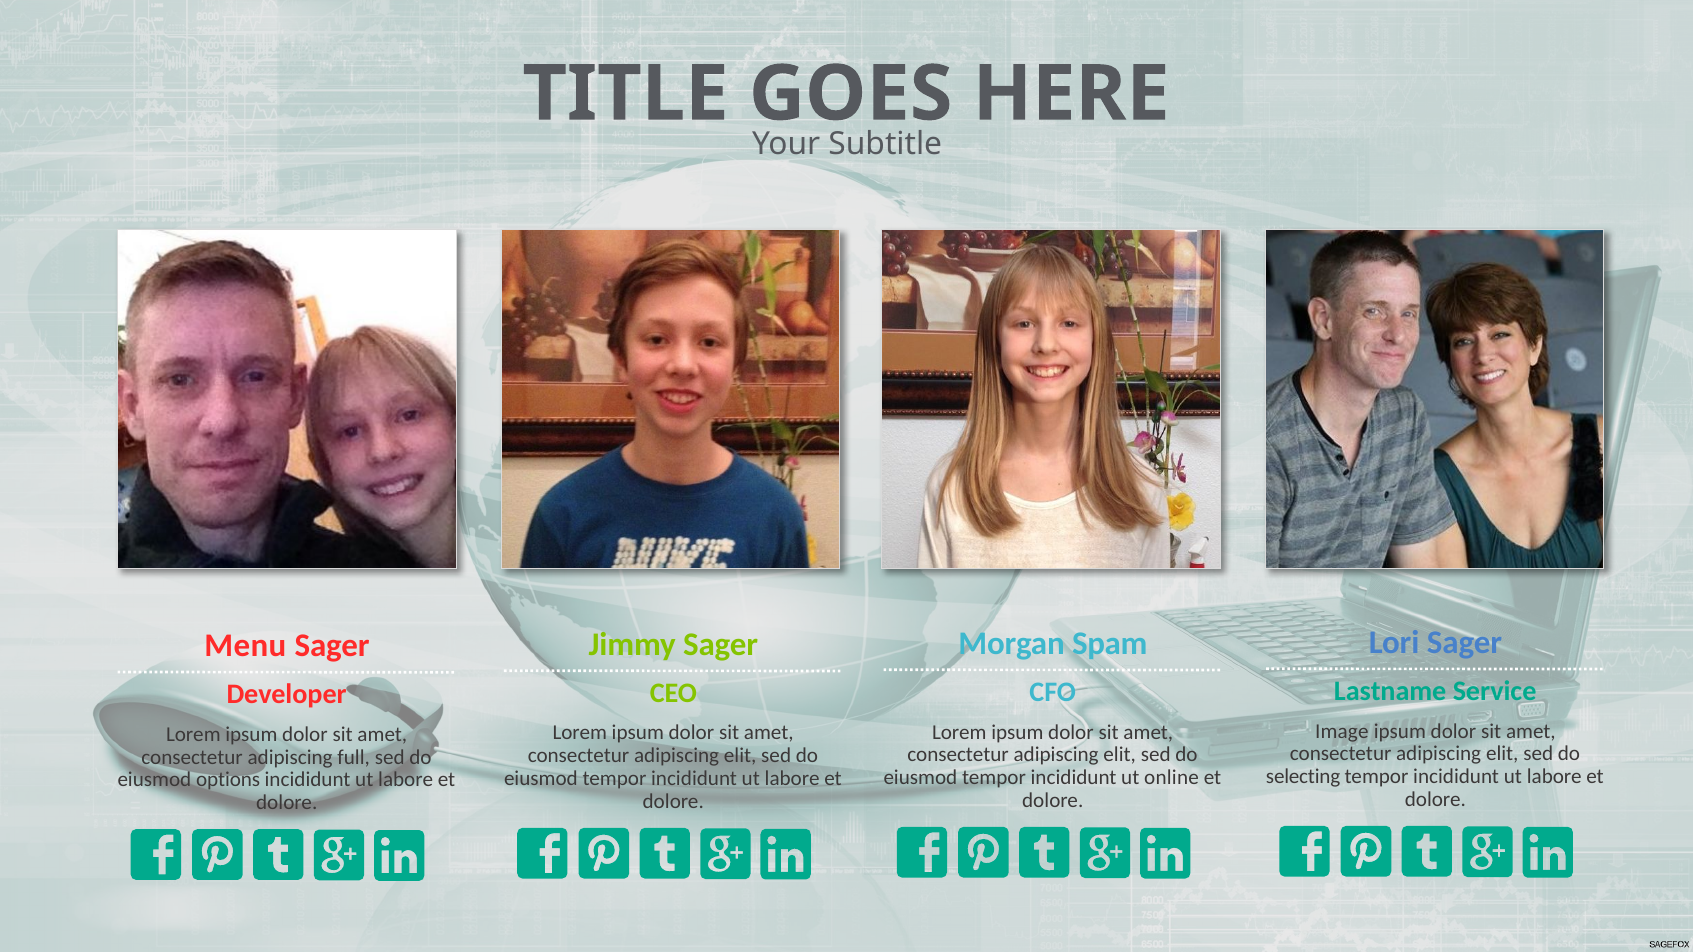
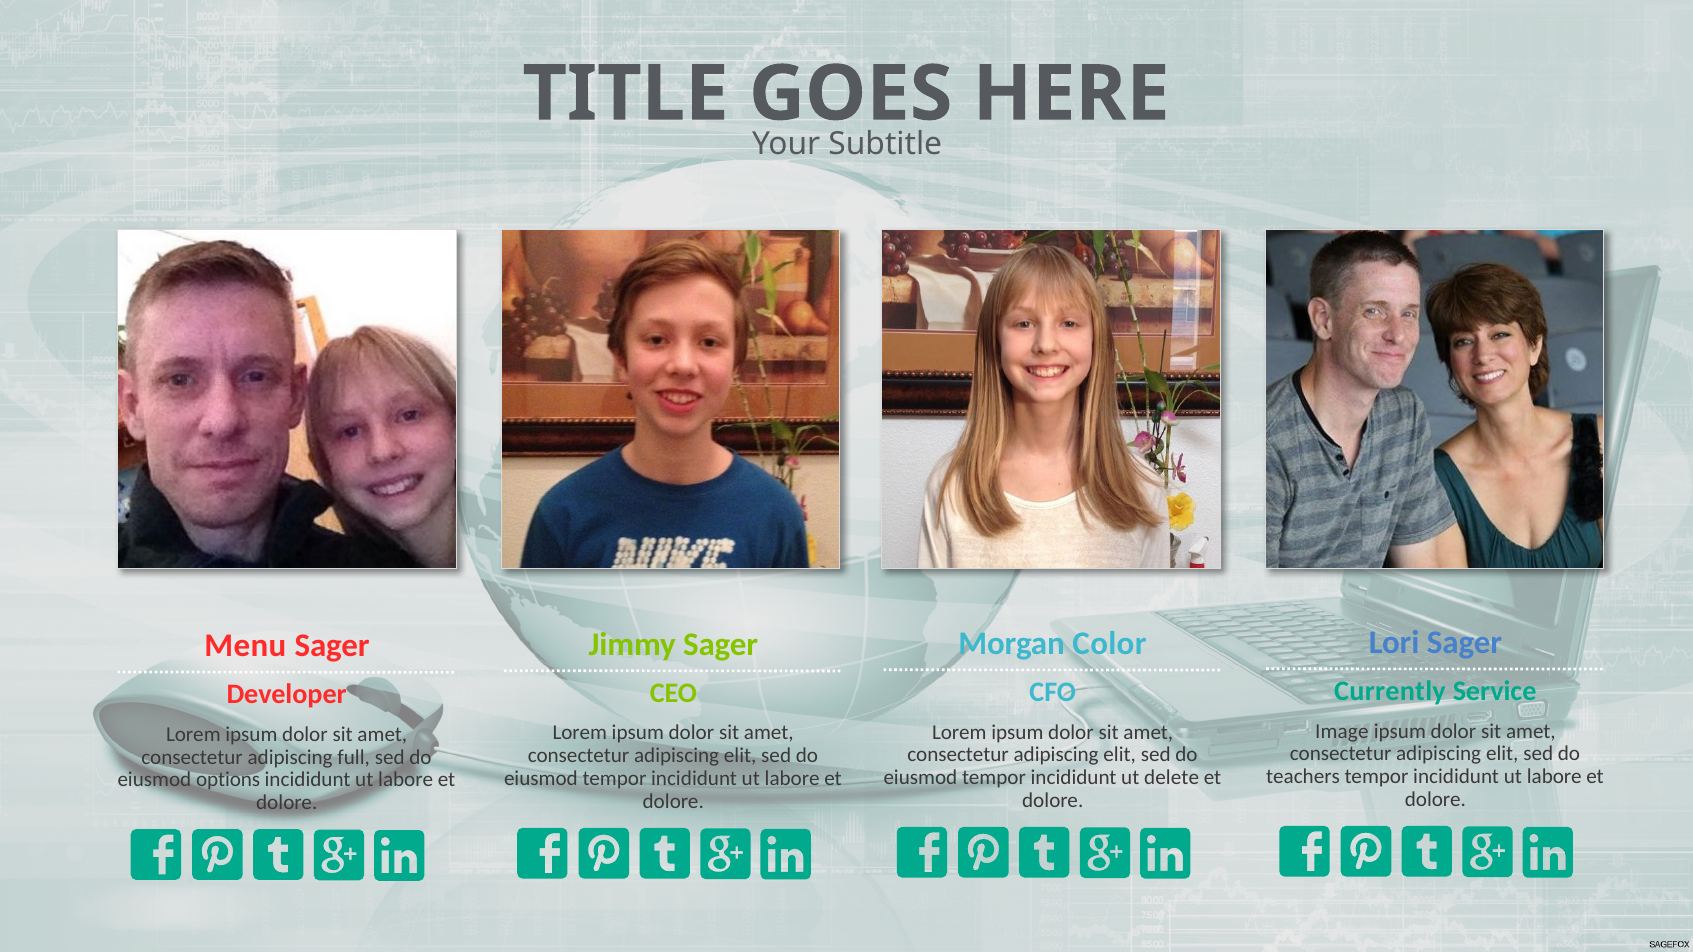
Spam: Spam -> Color (1109, 644)
Lastname: Lastname -> Currently (1390, 692)
selecting: selecting -> teachers (1303, 777)
online: online -> delete (1172, 778)
